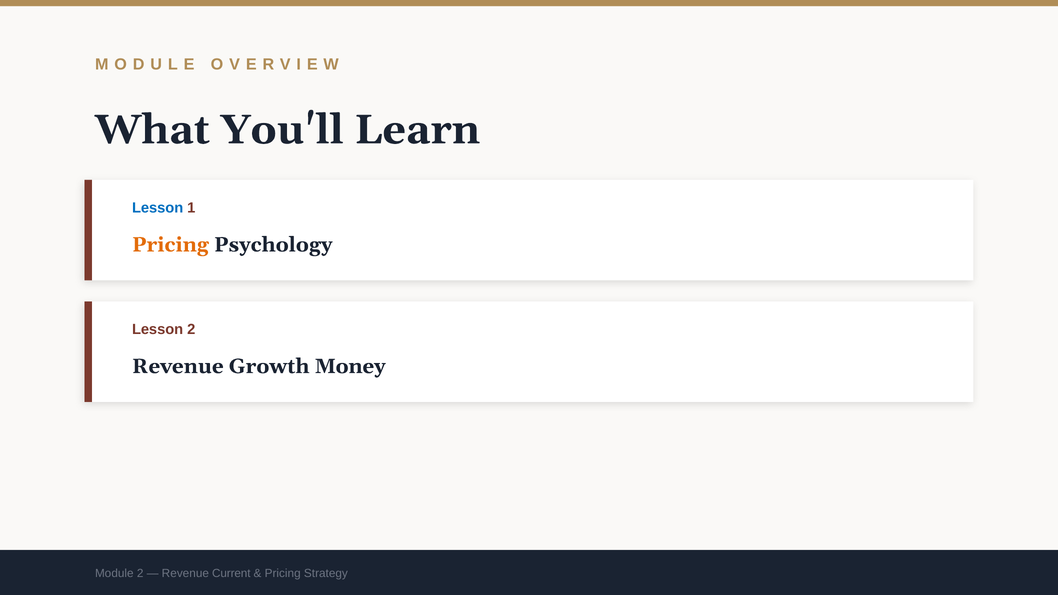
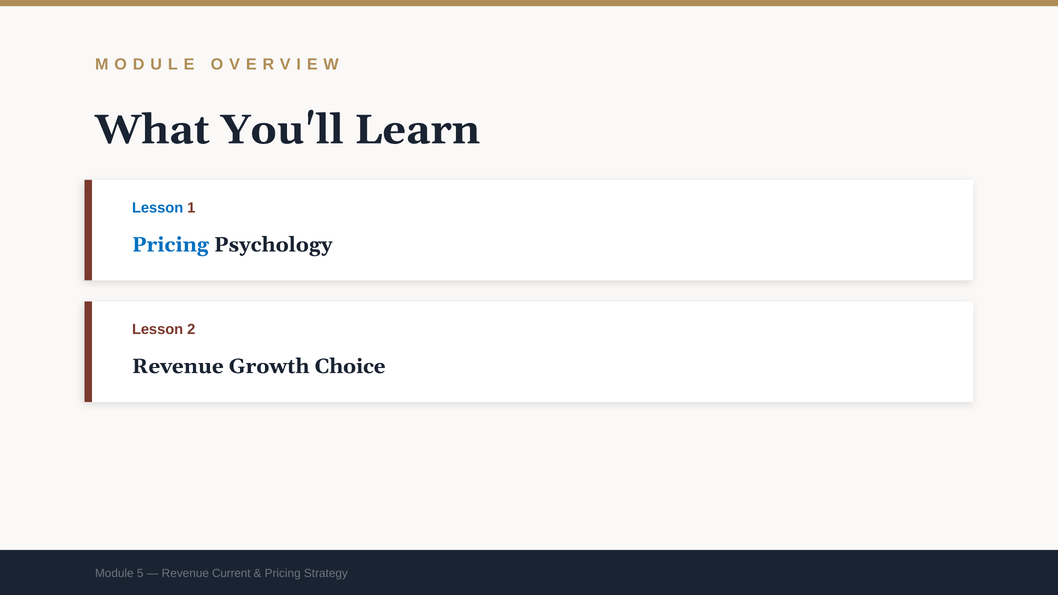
Pricing colour: orange -> blue (170, 245)
Money: Money -> Choice (350, 366)
Module 2: 2 -> 5 (140, 573)
